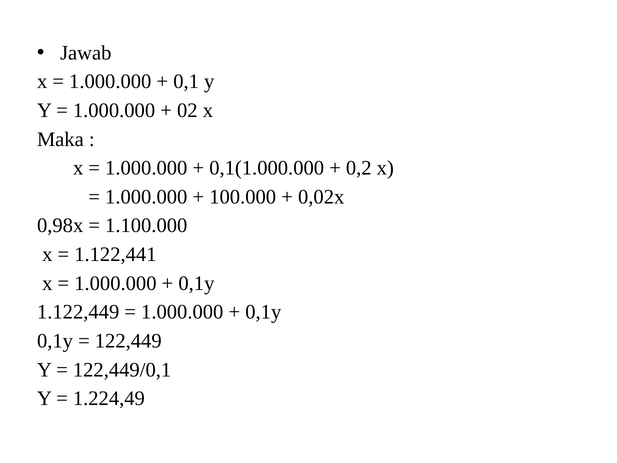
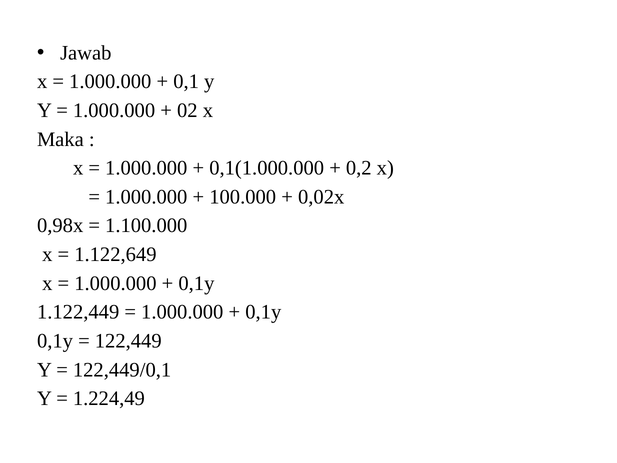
1.122,441: 1.122,441 -> 1.122,649 (115, 254)
